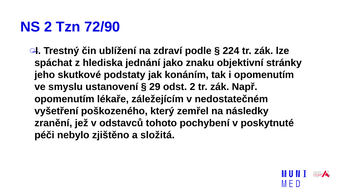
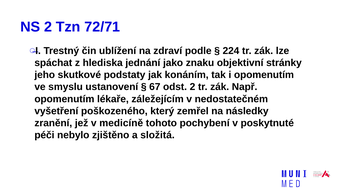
72/90: 72/90 -> 72/71 (102, 27)
29: 29 -> 67 (155, 87)
odstavců: odstavců -> medicíně (121, 123)
